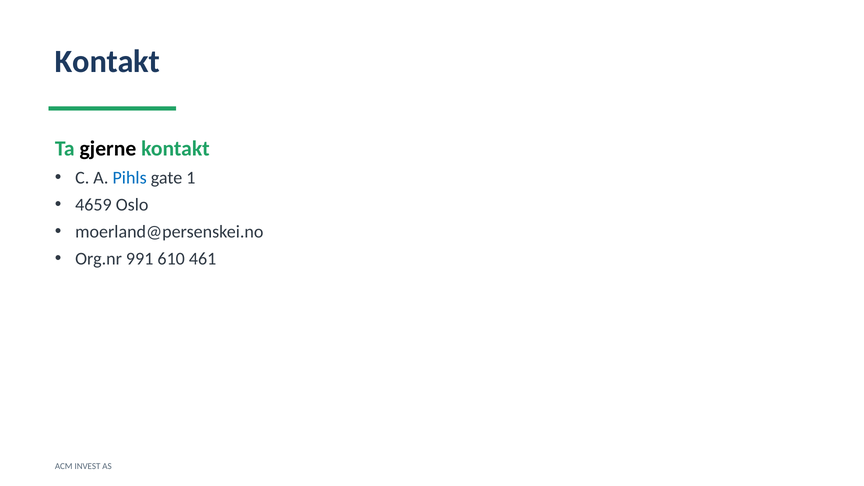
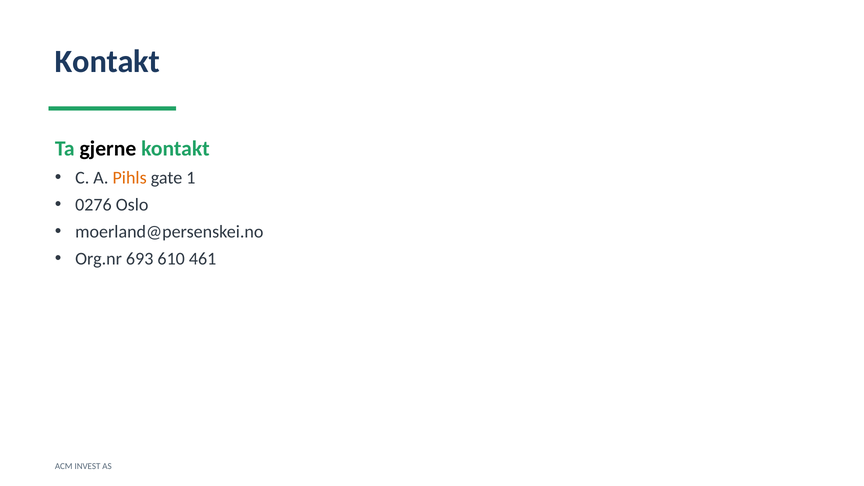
Pihls colour: blue -> orange (130, 178)
4659: 4659 -> 0276 (93, 205)
991: 991 -> 693 (140, 259)
